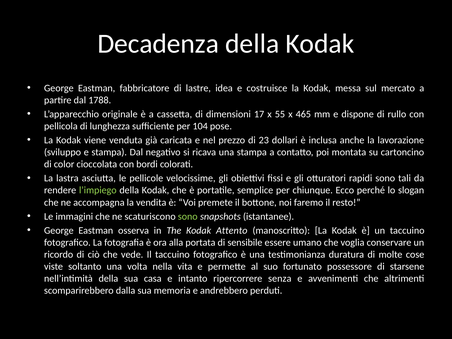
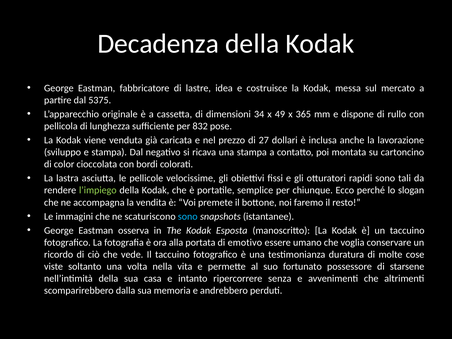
1788: 1788 -> 5375 (100, 100)
17: 17 -> 34 (259, 114)
55: 55 -> 49 (280, 114)
465: 465 -> 365 (303, 114)
104: 104 -> 832 (200, 126)
23: 23 -> 27 (264, 140)
sono colour: light green -> light blue (188, 216)
Attento: Attento -> Esposta (232, 230)
sensibile: sensibile -> emotivo (245, 242)
